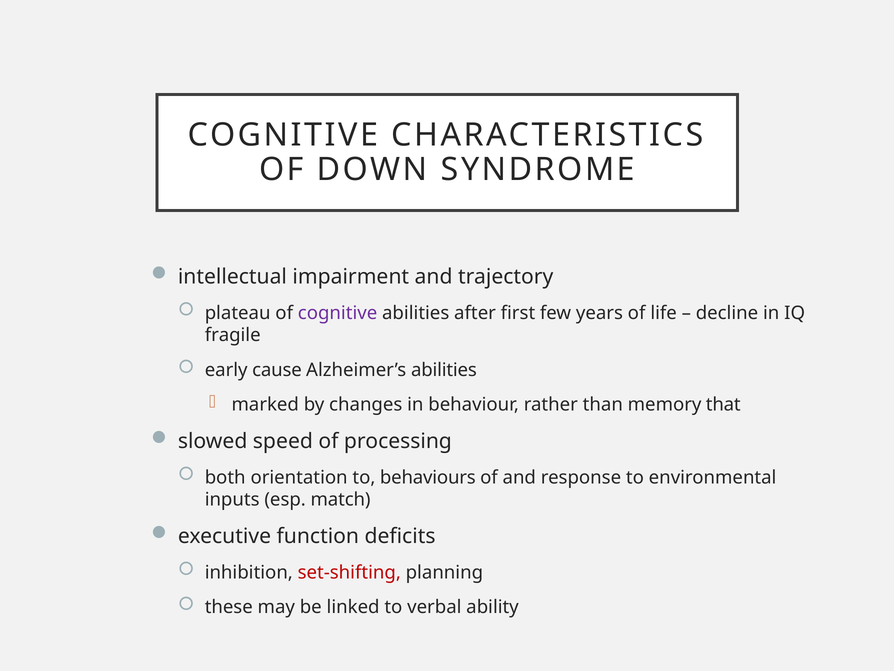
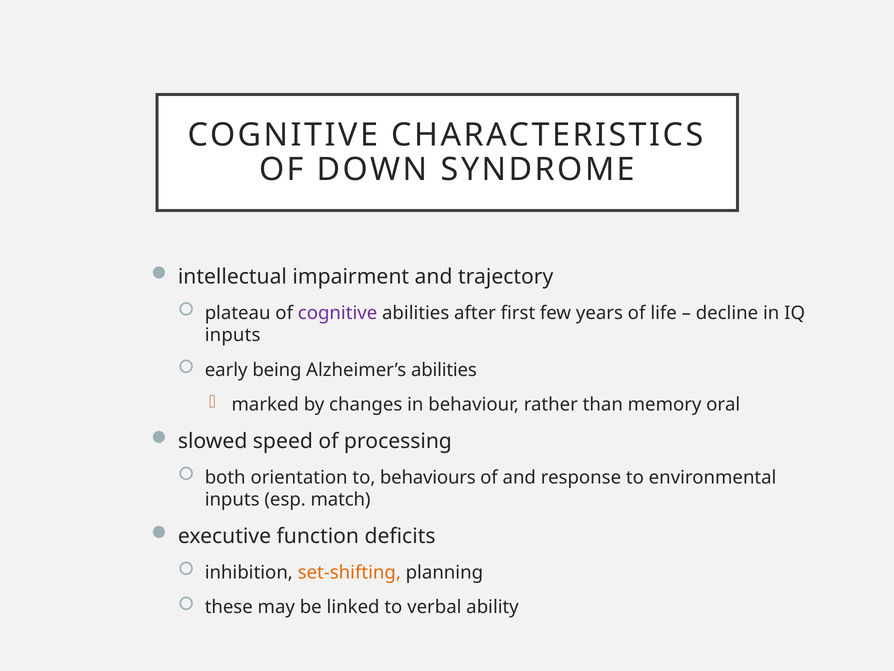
fragile: fragile -> inputs (233, 335)
cause: cause -> being (277, 370)
that: that -> oral (723, 405)
set-shifting colour: red -> orange (349, 572)
